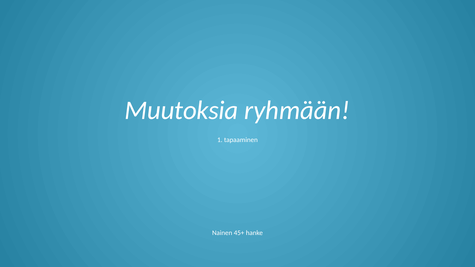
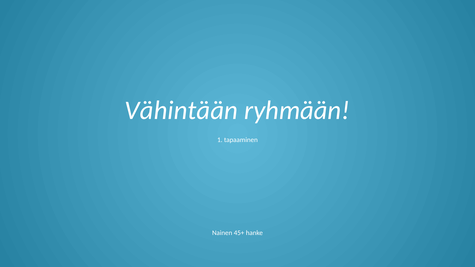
Muutoksia: Muutoksia -> Vähintään (181, 110)
